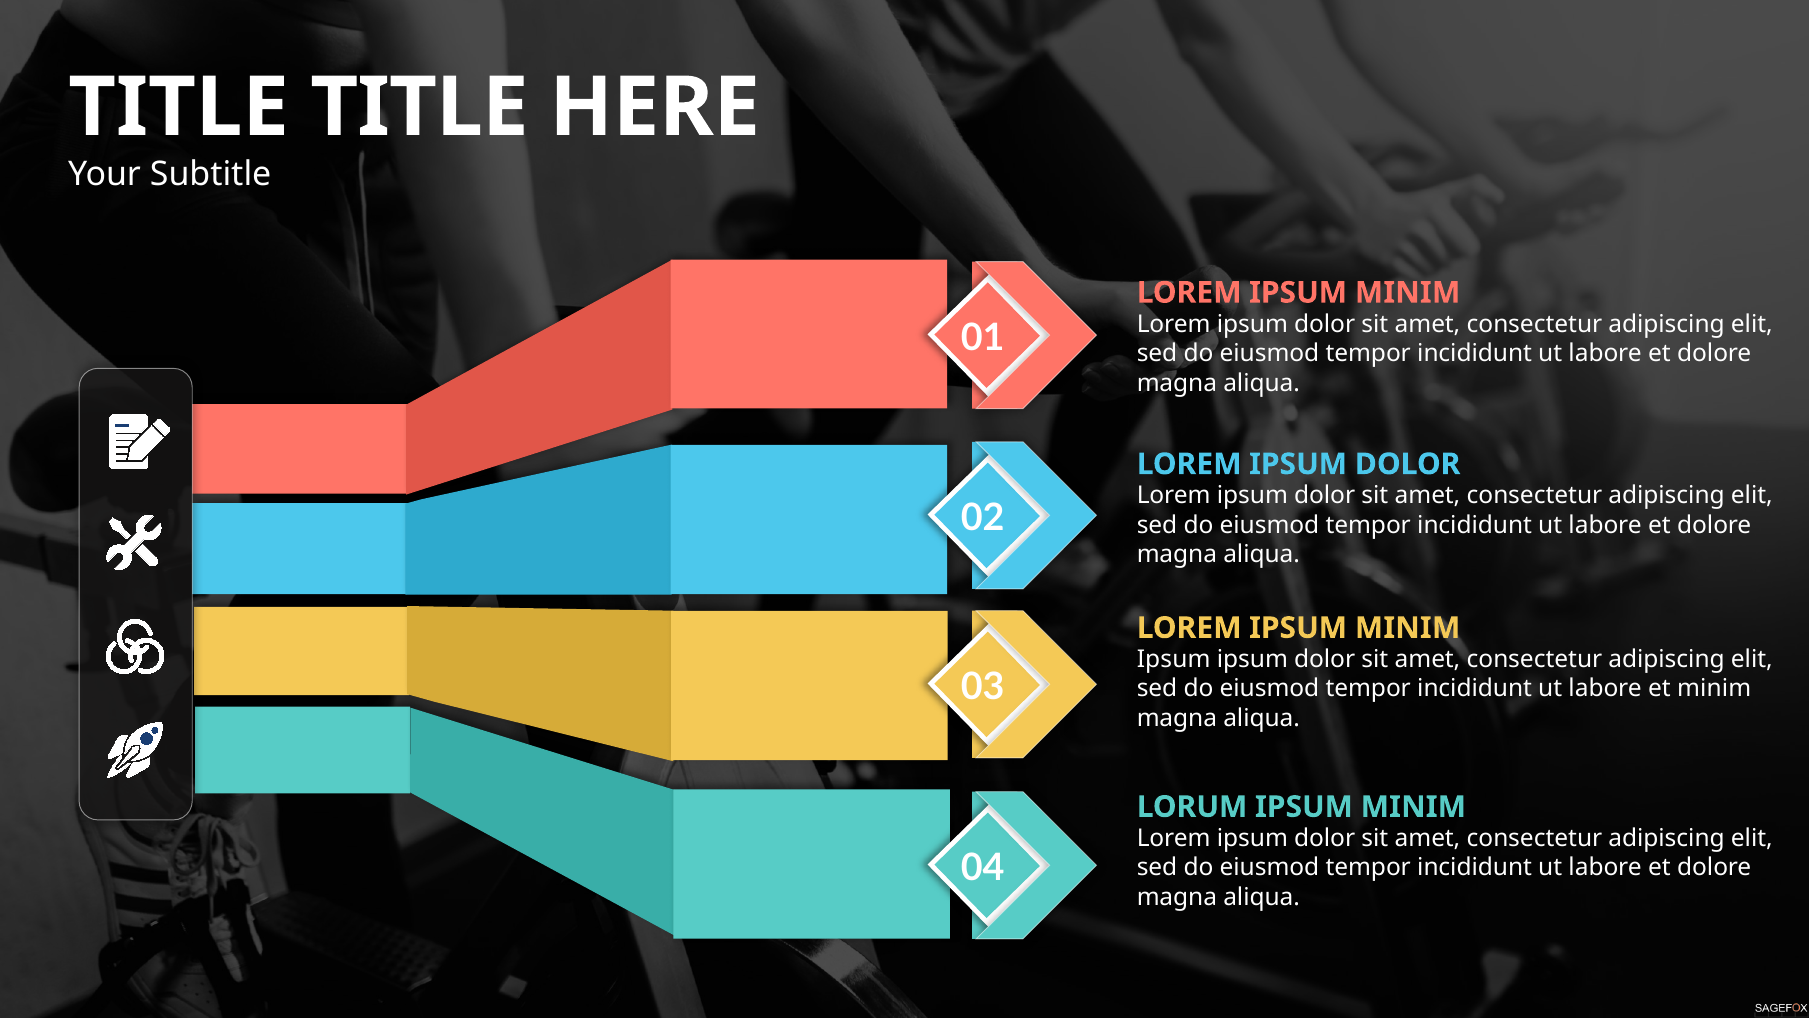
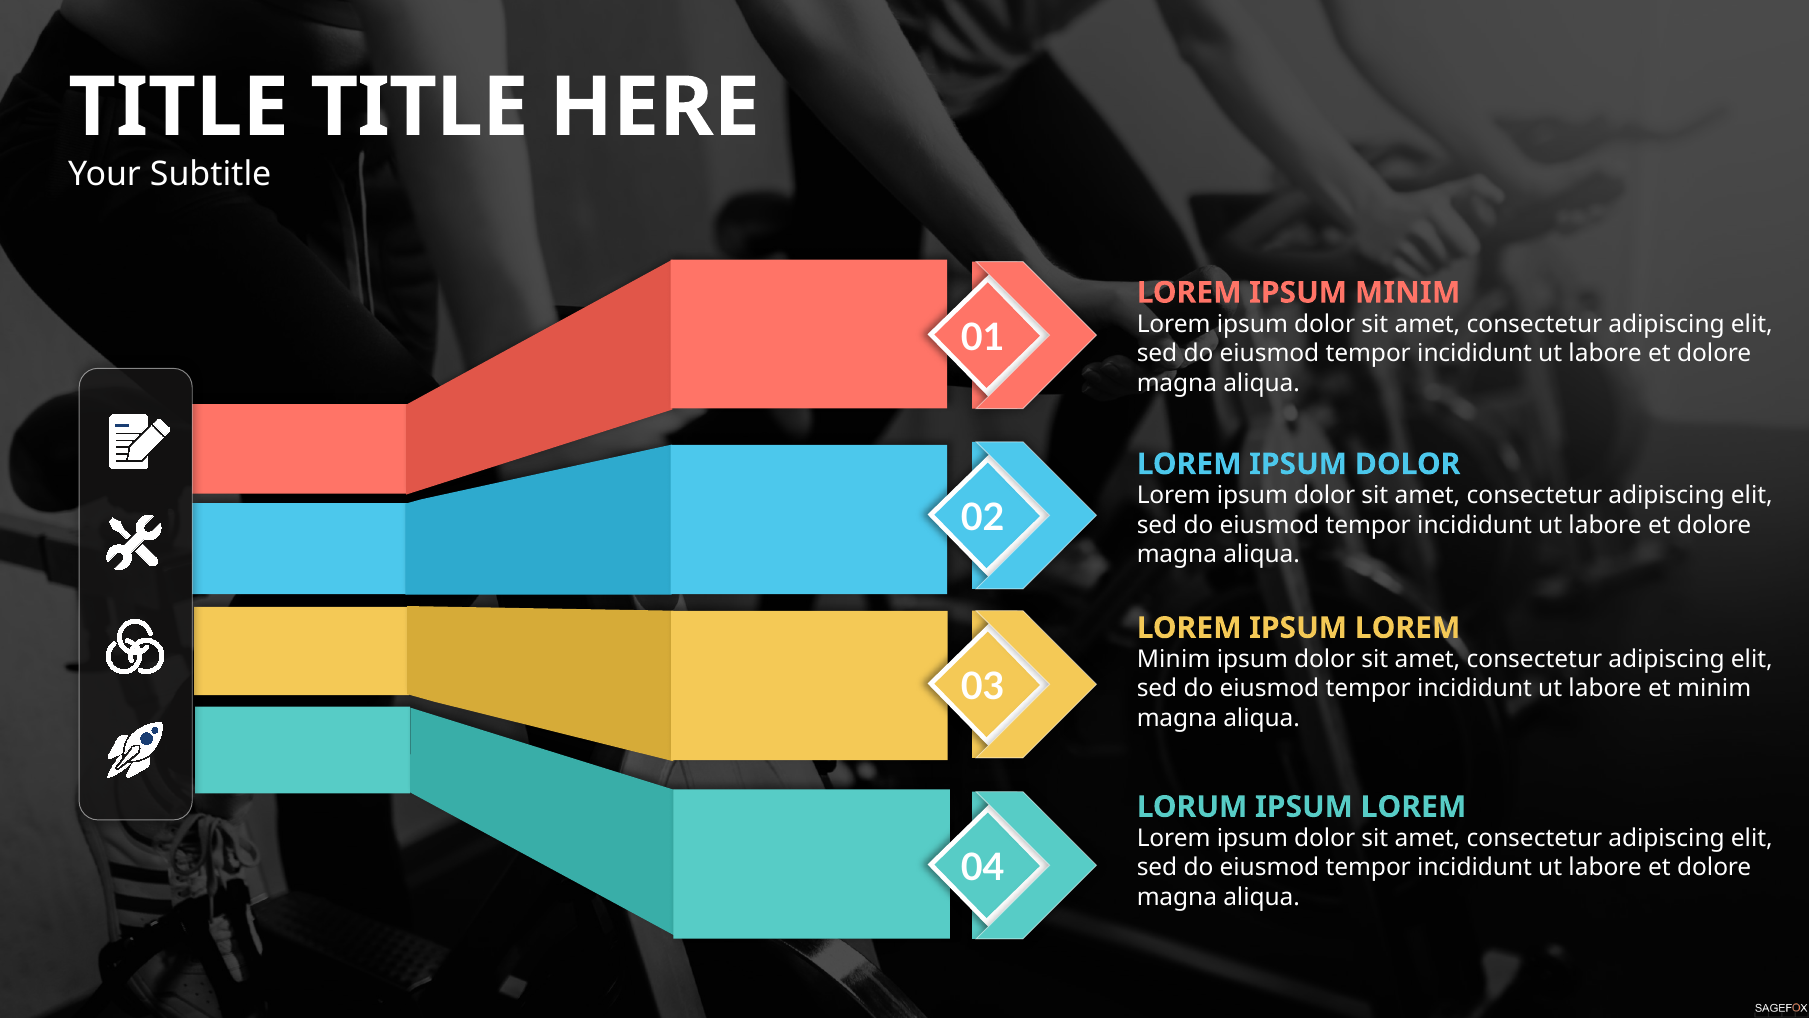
MINIM: MINIM -> LOREM (1408, 628)
Ipsum: Ipsum -> Minim (1174, 659)
LORUM IPSUM MINIM: MINIM -> LOREM (1413, 807)
